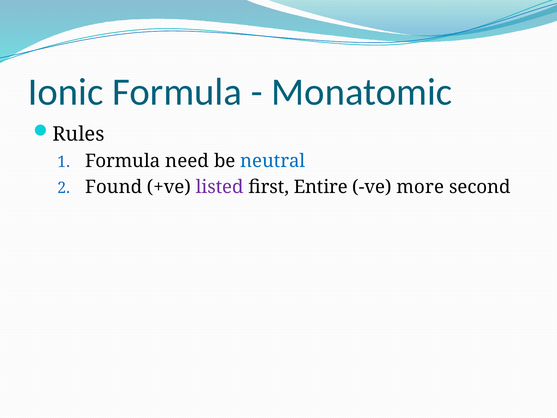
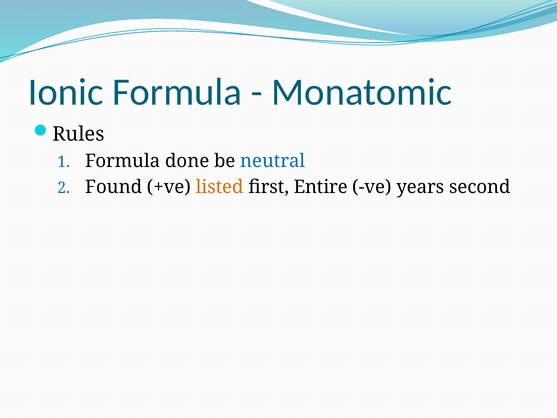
need: need -> done (187, 161)
listed colour: purple -> orange (220, 187)
more: more -> years (420, 187)
